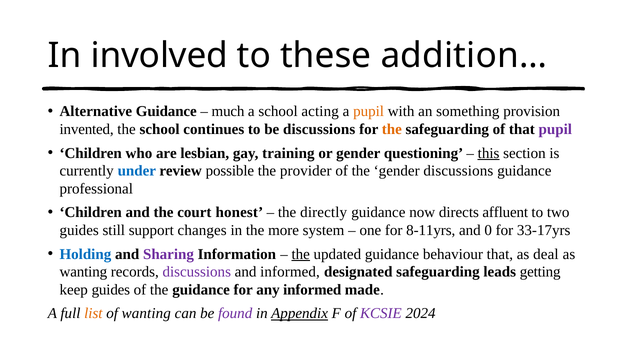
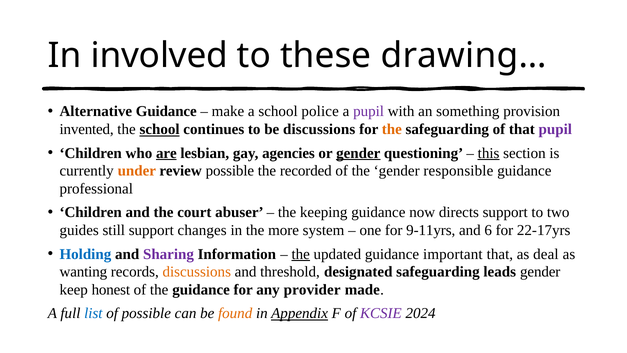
addition…: addition… -> drawing… (464, 55)
much: much -> make (228, 111)
acting: acting -> police (320, 111)
pupil colour: orange -> purple (369, 111)
school underline: none -> present (160, 129)
are underline: none -> present (166, 153)
training: training -> agencies (288, 153)
gender underline: none -> present (358, 153)
under colour: blue -> orange (137, 171)
provider: provider -> recorded (306, 171)
gender discussions: discussions -> responsible (458, 171)
honest: honest -> abuser (239, 212)
directly: directly -> keeping (324, 212)
directs affluent: affluent -> support (505, 212)
8-11yrs: 8-11yrs -> 9-11yrs (431, 230)
0: 0 -> 6 (488, 230)
33-17yrs: 33-17yrs -> 22-17yrs (544, 230)
behaviour: behaviour -> important (453, 254)
discussions colour: purple -> orange (197, 272)
and informed: informed -> threshold (290, 272)
leads getting: getting -> gender (540, 272)
keep guides: guides -> honest (111, 290)
any informed: informed -> provider (312, 290)
list colour: orange -> blue (93, 313)
of wanting: wanting -> possible (146, 313)
found colour: purple -> orange (235, 313)
